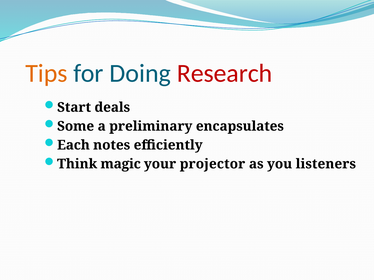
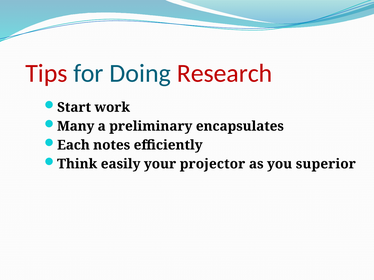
Tips colour: orange -> red (46, 73)
deals: deals -> work (112, 108)
Some: Some -> Many (76, 126)
magic: magic -> easily (121, 164)
listeners: listeners -> superior (326, 164)
